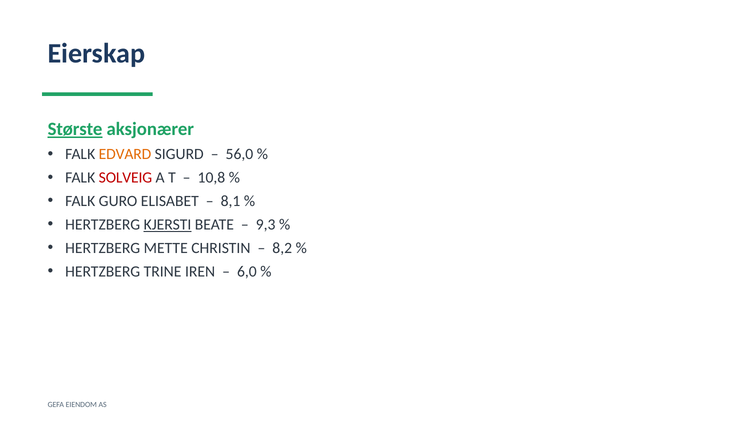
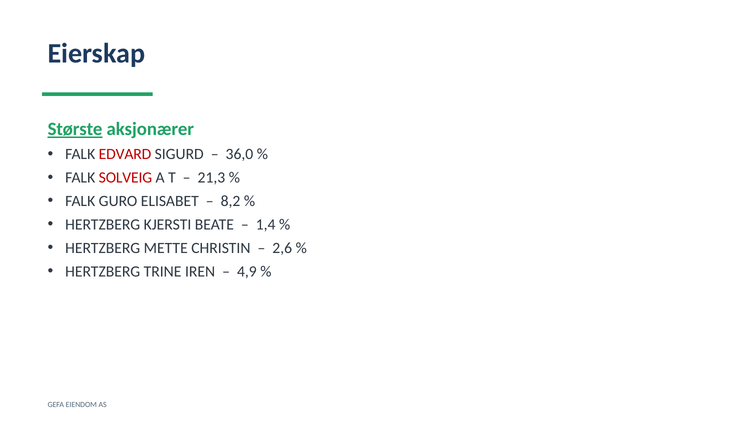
EDVARD colour: orange -> red (125, 154)
56,0: 56,0 -> 36,0 (239, 154)
10,8: 10,8 -> 21,3 (211, 177)
8,1: 8,1 -> 8,2 (231, 201)
KJERSTI underline: present -> none (168, 224)
9,3: 9,3 -> 1,4 (266, 224)
8,2: 8,2 -> 2,6 (282, 248)
6,0: 6,0 -> 4,9 (247, 271)
